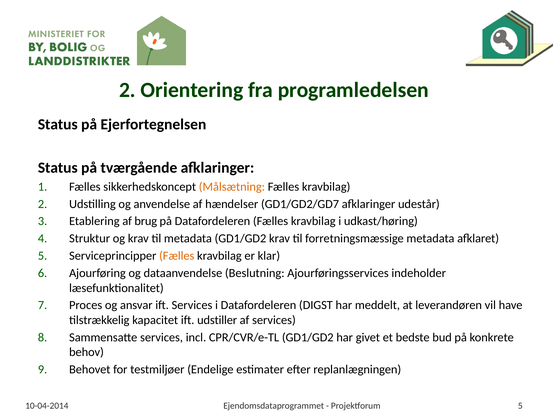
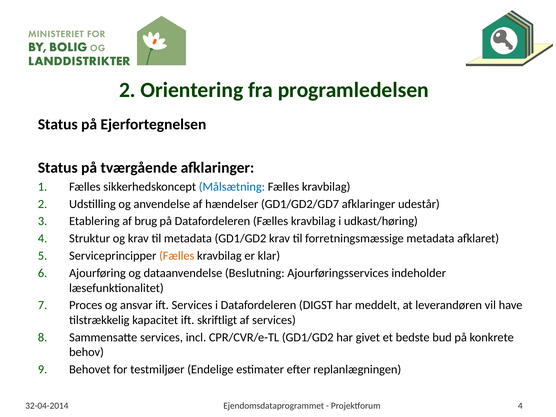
Målsætning colour: orange -> blue (232, 187)
udstiller: udstiller -> skriftligt (217, 320)
10-04-2014: 10-04-2014 -> 32-04-2014 (47, 406)
Projektforum 5: 5 -> 4 (520, 406)
